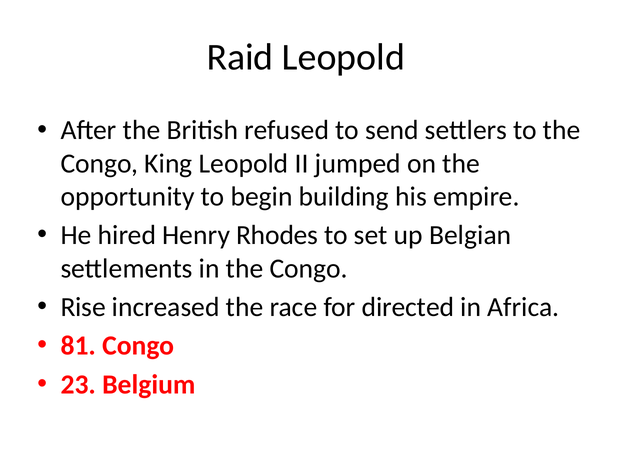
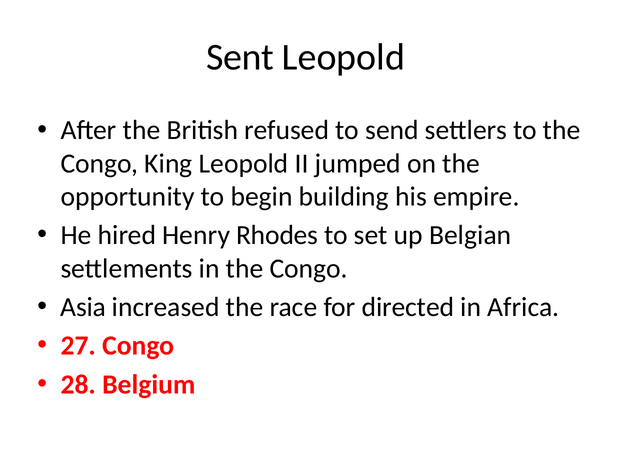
Raid: Raid -> Sent (240, 57)
Rise: Rise -> Asia (83, 307)
81: 81 -> 27 (78, 346)
23: 23 -> 28 (78, 384)
